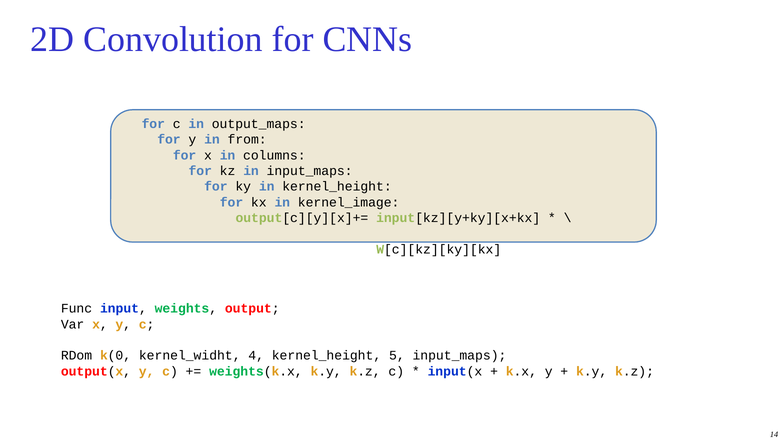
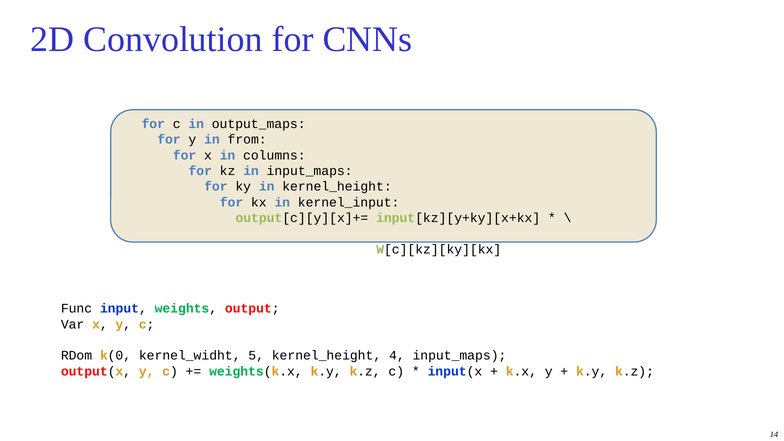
kernel_image: kernel_image -> kernel_input (349, 202)
4: 4 -> 5 (256, 356)
5: 5 -> 4 (397, 356)
